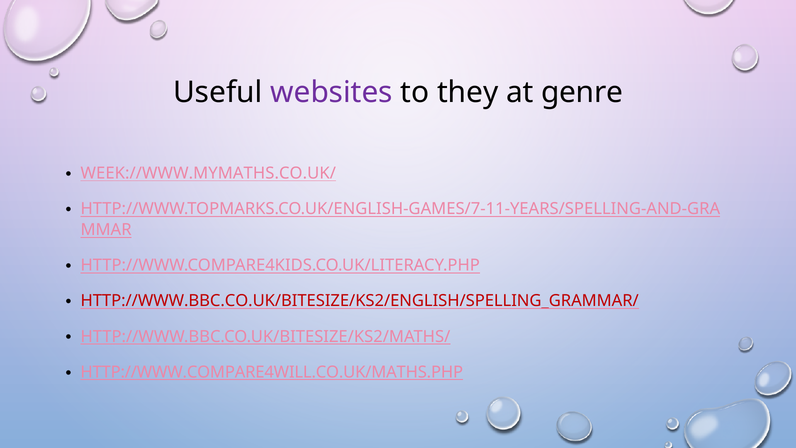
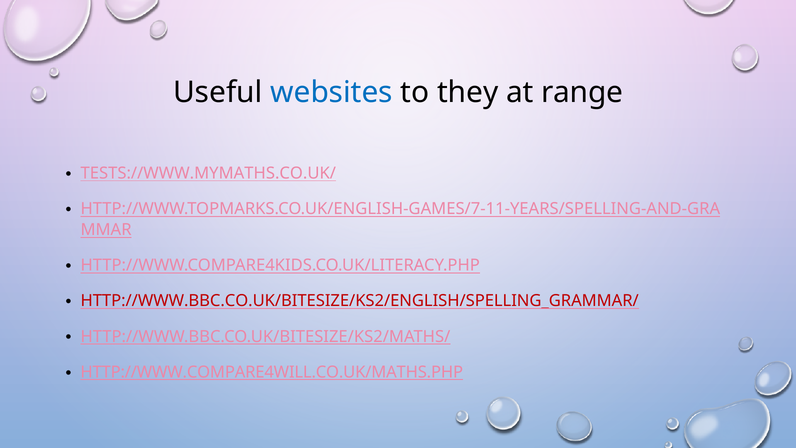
websites colour: purple -> blue (331, 92)
genre: genre -> range (582, 92)
WEEK://WWW.MYMATHS.CO.UK/: WEEK://WWW.MYMATHS.CO.UK/ -> TESTS://WWW.MYMATHS.CO.UK/ (208, 173)
